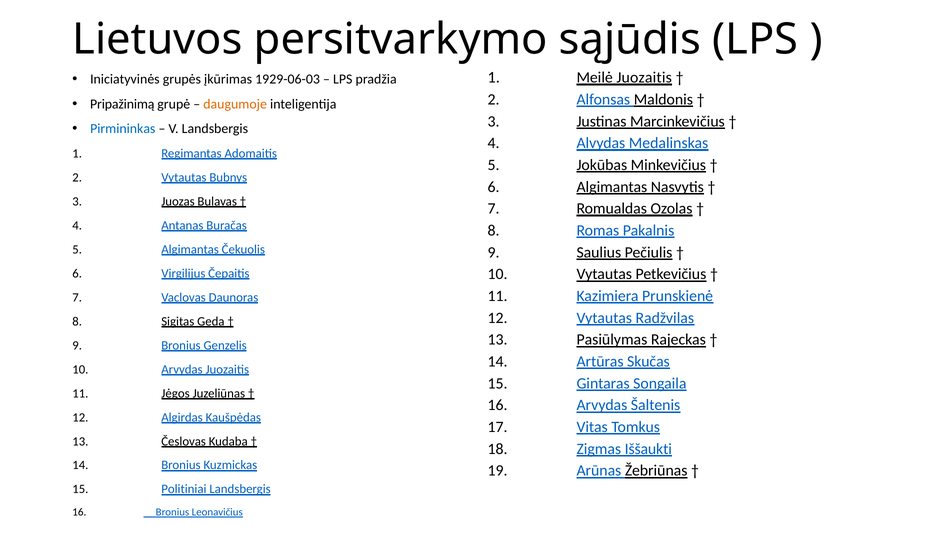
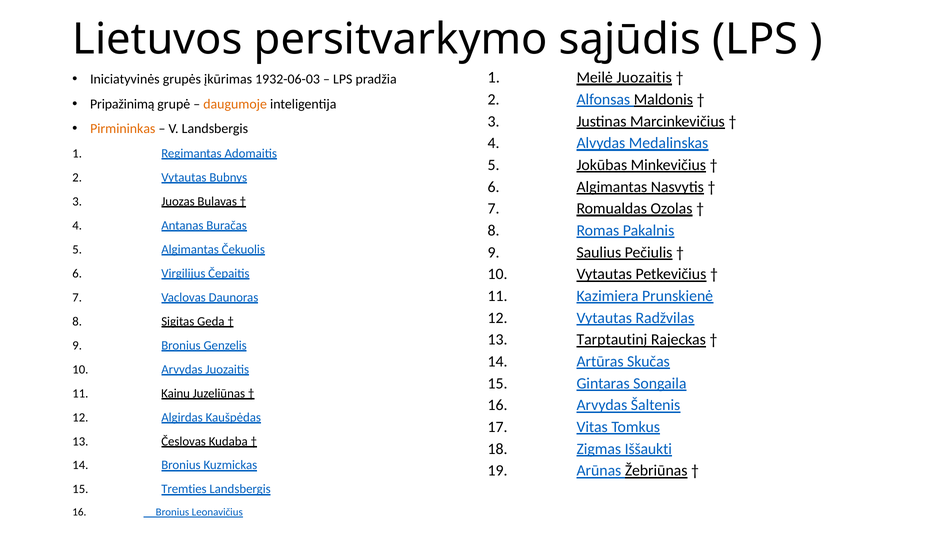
1929-06-03: 1929-06-03 -> 1932-06-03 (288, 79)
Pirmininkas colour: blue -> orange (123, 129)
Pasiūlymas: Pasiūlymas -> Tarptautinį (612, 340)
Jėgos: Jėgos -> Kainų (176, 393)
Politiniai: Politiniai -> Tremties (184, 489)
